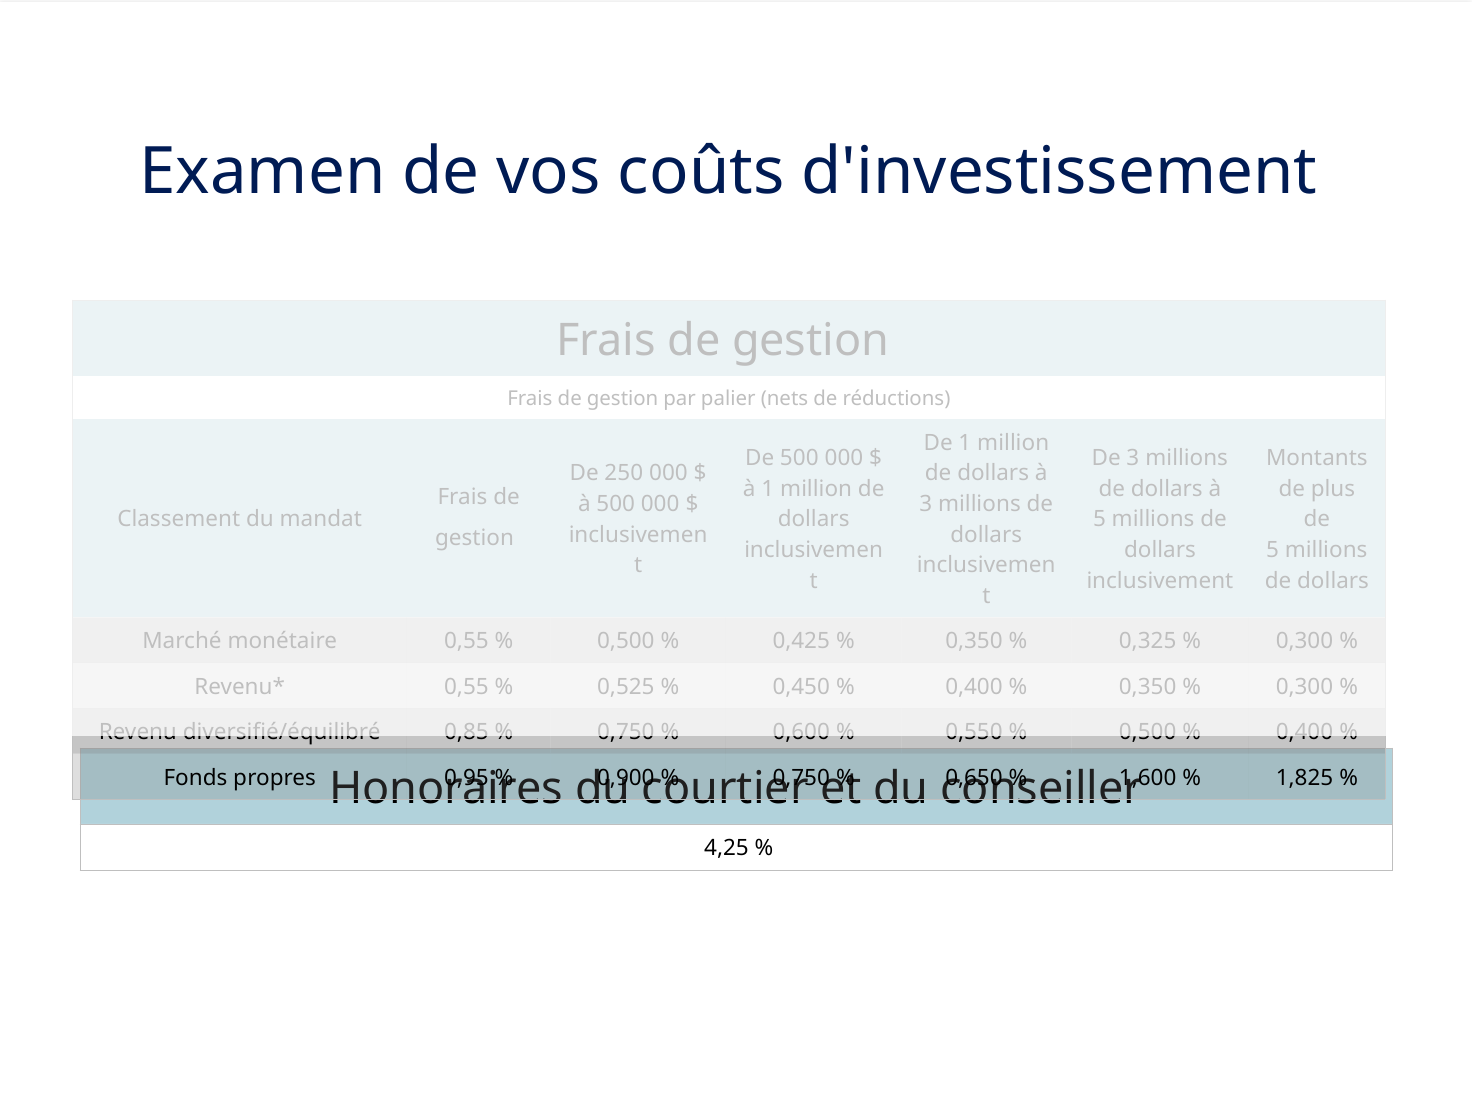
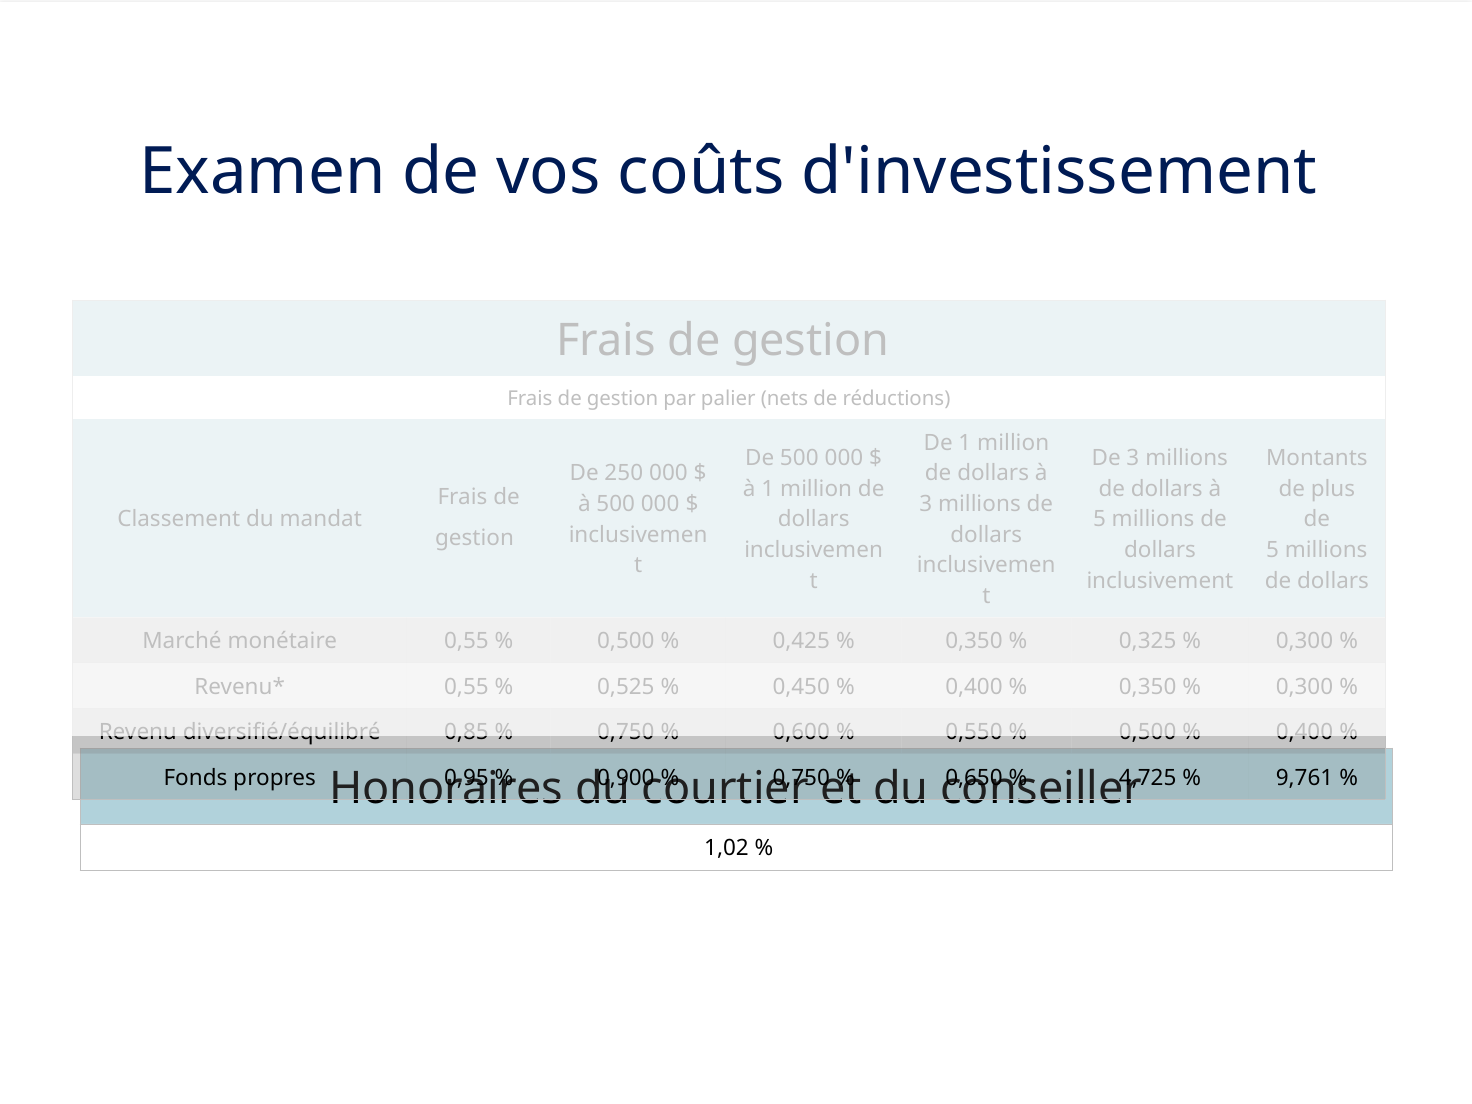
1,600: 1,600 -> 4,725 (1148, 778)
1,825: 1,825 -> 9,761 (1305, 778)
4,25: 4,25 -> 1,02 (726, 848)
